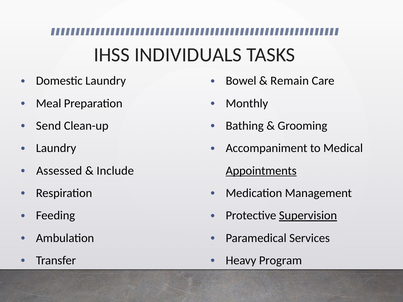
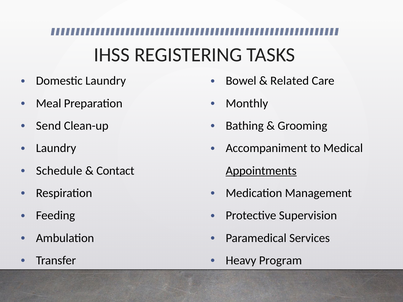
INDIVIDUALS: INDIVIDUALS -> REGISTERING (188, 55)
Remain: Remain -> Related (290, 81)
Assessed: Assessed -> Schedule (59, 171)
Include: Include -> Contact (115, 171)
Supervision underline: present -> none (308, 216)
